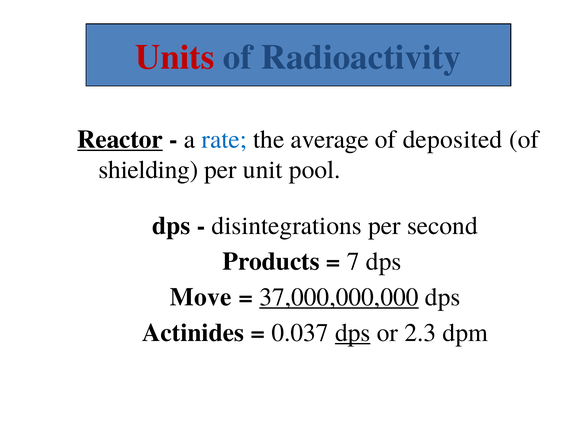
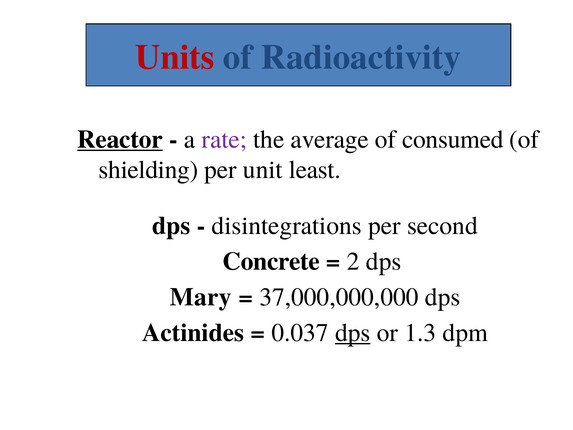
rate colour: blue -> purple (224, 139)
deposited: deposited -> consumed (453, 139)
pool: pool -> least (315, 170)
Products: Products -> Concrete (271, 261)
7: 7 -> 2 (353, 261)
Move: Move -> Mary (201, 297)
37,000,000,000 underline: present -> none (339, 297)
2.3: 2.3 -> 1.3 (420, 332)
